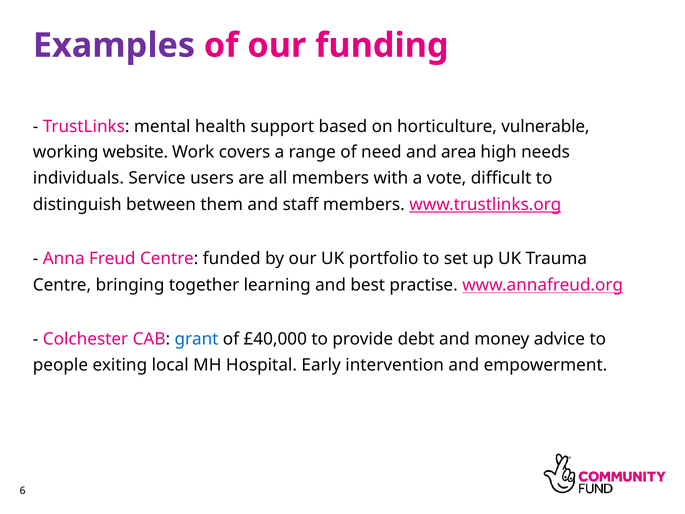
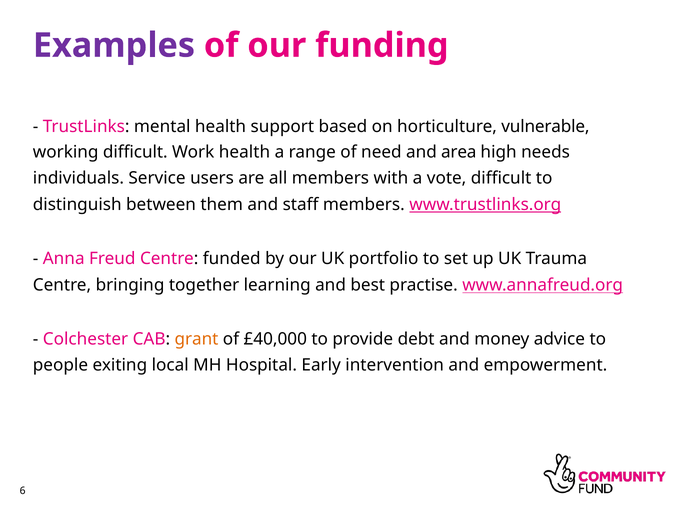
working website: website -> difficult (135, 152)
Work covers: covers -> health (244, 152)
grant colour: blue -> orange (196, 339)
